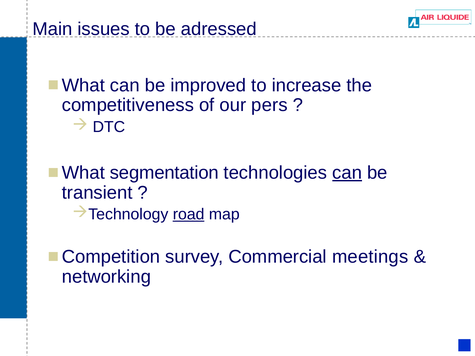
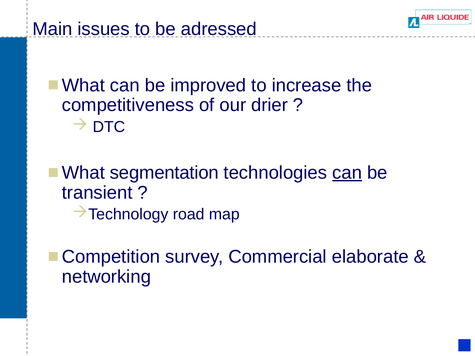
pers: pers -> drier (270, 105)
road underline: present -> none (189, 215)
meetings: meetings -> elaborate (370, 257)
